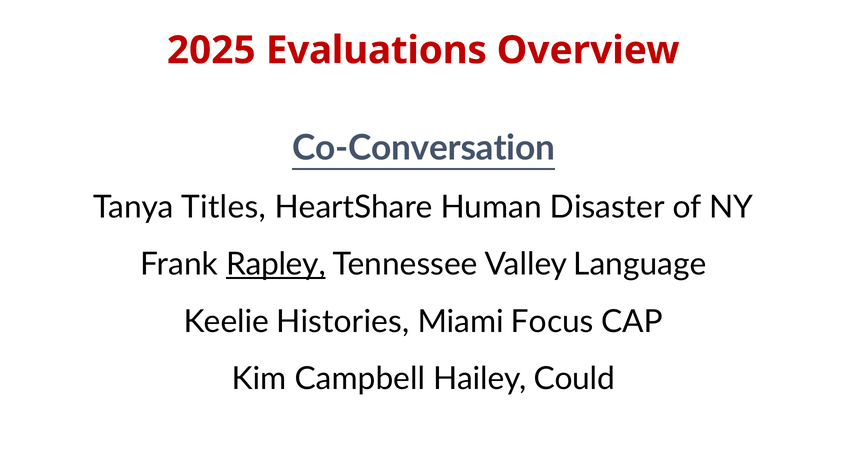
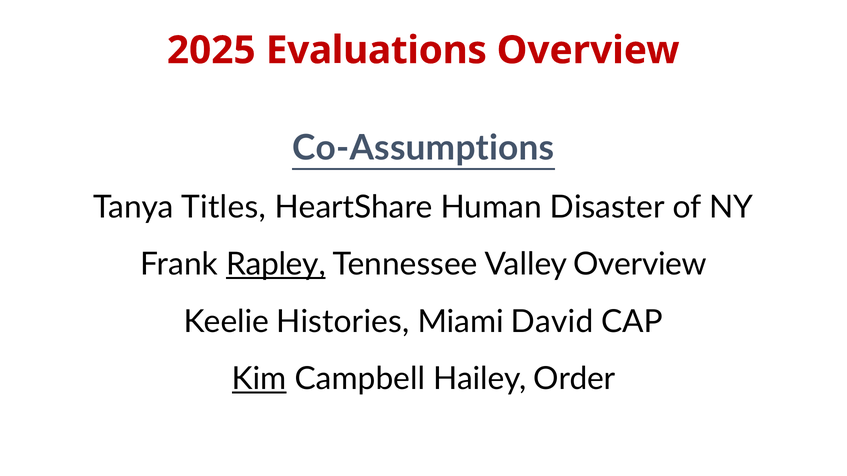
Co-Conversation: Co-Conversation -> Co-Assumptions (423, 148)
Valley Language: Language -> Overview (640, 265)
Focus: Focus -> David (552, 322)
Kim underline: none -> present (259, 379)
Could: Could -> Order (574, 379)
